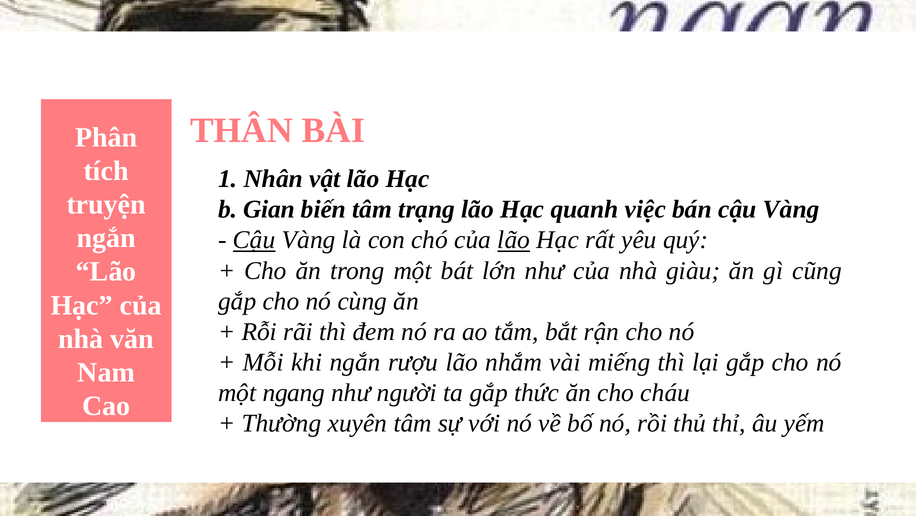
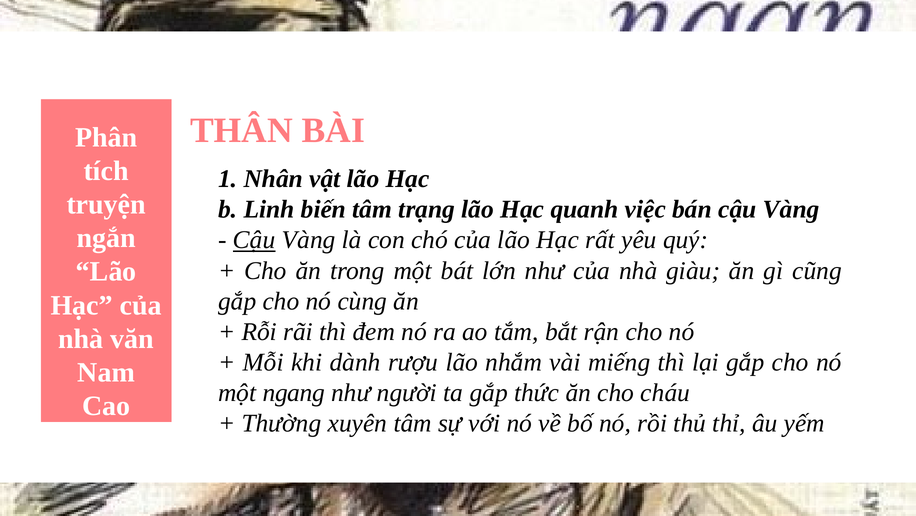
Gian: Gian -> Linh (269, 209)
lão underline: present -> none (514, 240)
khi ngắn: ngắn -> dành (355, 362)
